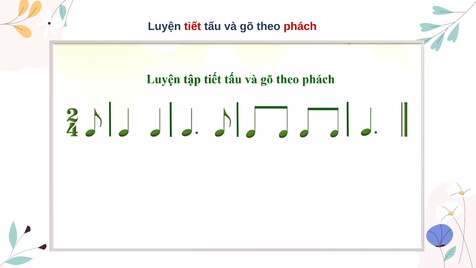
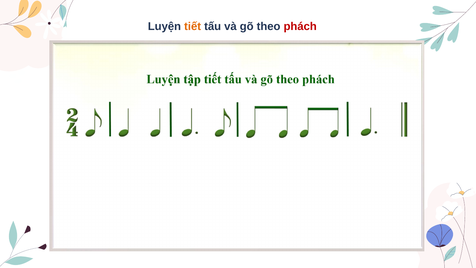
tiết colour: red -> orange (193, 26)
